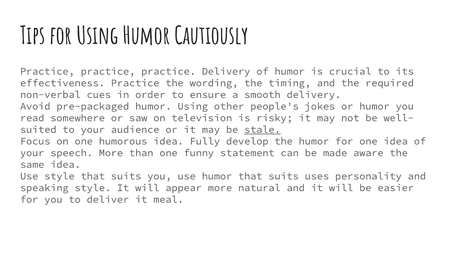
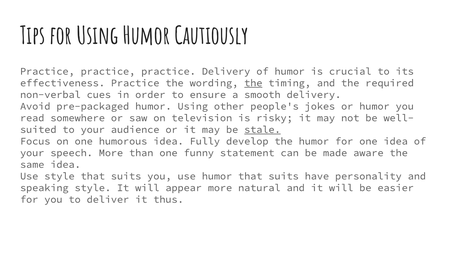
the underline: none -> present (253, 83)
uses: uses -> have (317, 176)
meal: meal -> thus (168, 200)
